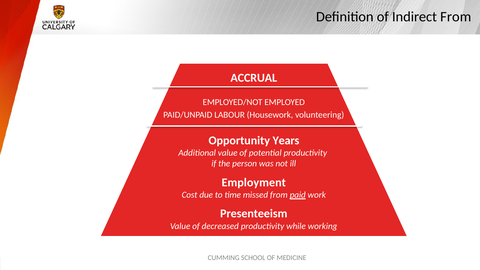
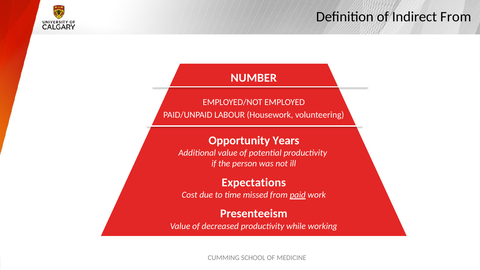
ACCRUAL: ACCRUAL -> NUMBER (254, 78)
Employment: Employment -> Expectations (254, 182)
